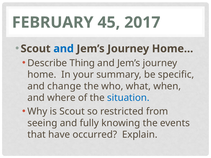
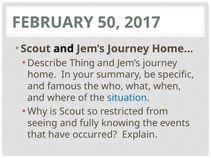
45: 45 -> 50 (109, 23)
and colour: blue -> black (64, 49)
change: change -> famous (64, 86)
